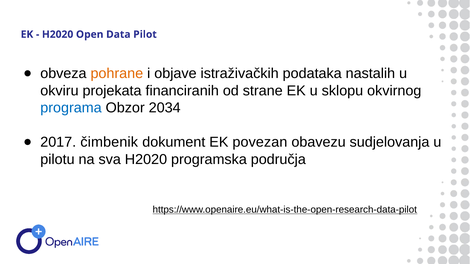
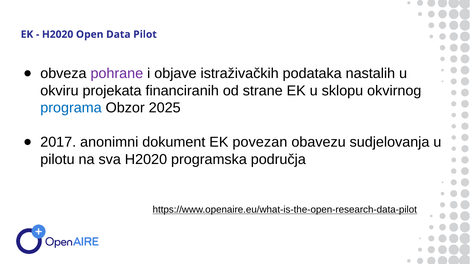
pohrane colour: orange -> purple (117, 74)
2034: 2034 -> 2025 (165, 108)
čimbenik: čimbenik -> anonimni (109, 142)
